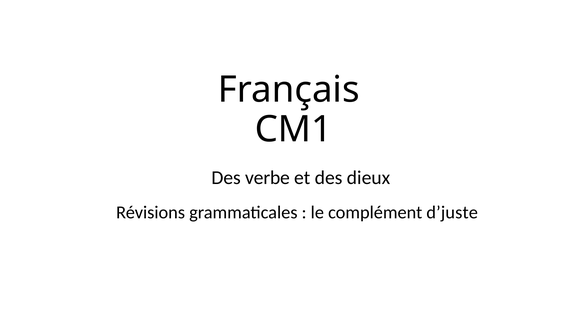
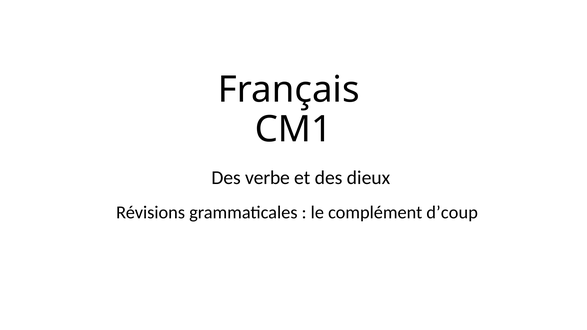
d’juste: d’juste -> d’coup (452, 213)
